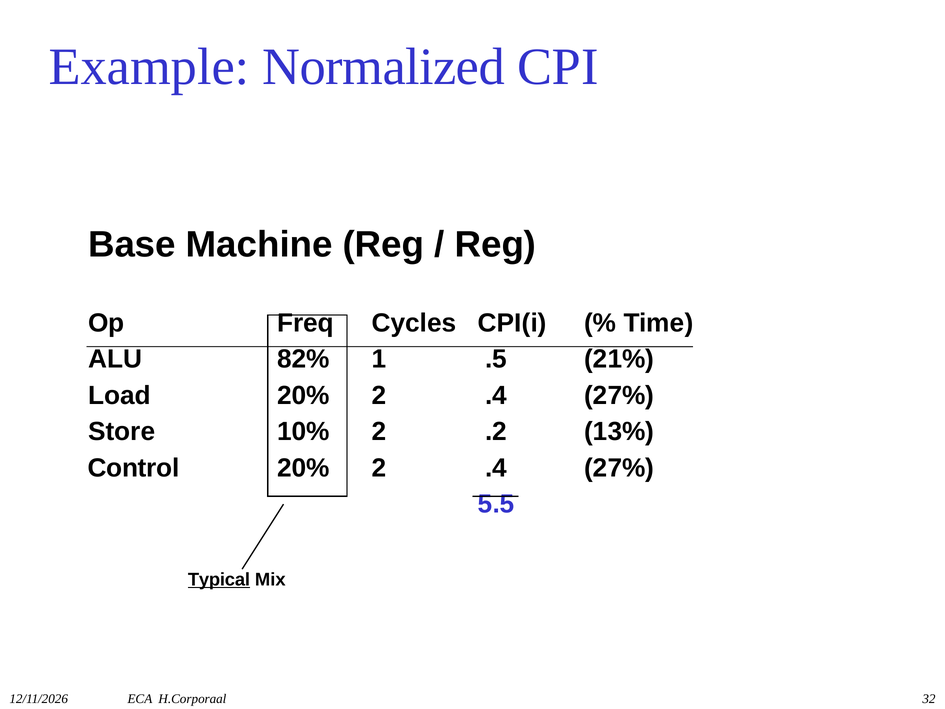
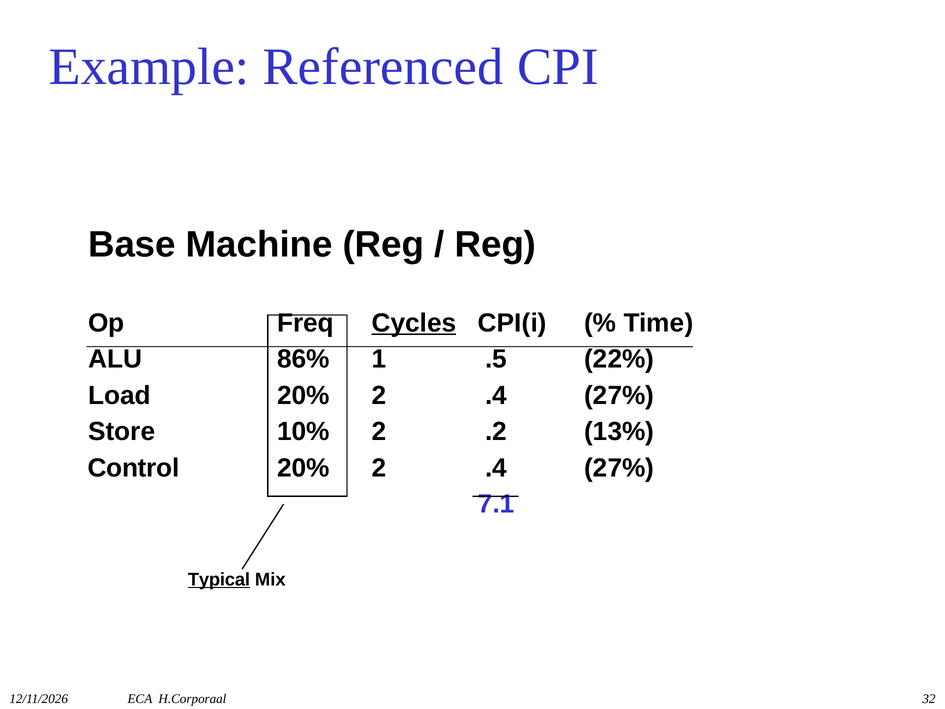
Normalized: Normalized -> Referenced (383, 67)
Cycles underline: none -> present (414, 323)
82%: 82% -> 86% (303, 359)
21%: 21% -> 22% (619, 359)
5.5: 5.5 -> 7.1 (496, 504)
